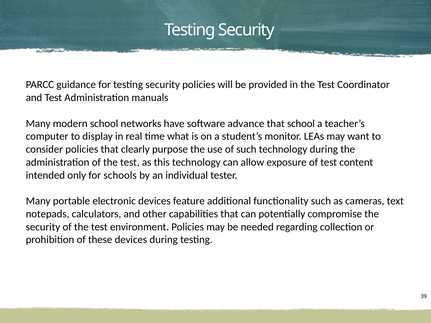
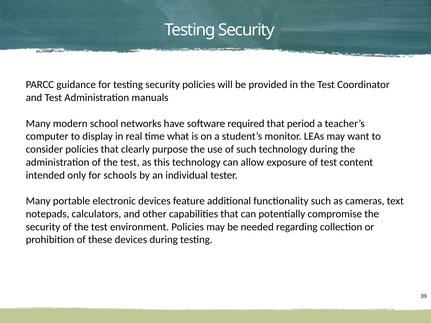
advance: advance -> required (246, 124)
that school: school -> period (301, 124)
